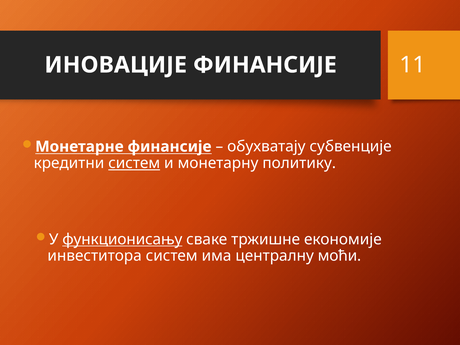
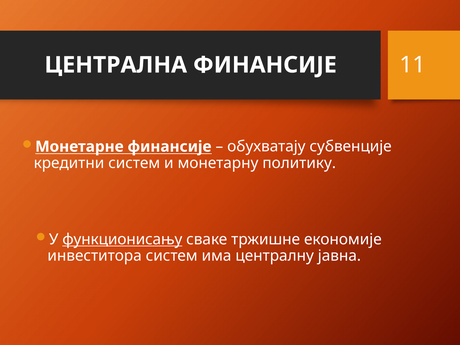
ИНОВАЦИЈЕ: ИНОВАЦИЈЕ -> ЦЕНТРАЛНА (116, 65)
систем underline: present -> none (134, 163)
моћи: моћи -> јавна (339, 256)
